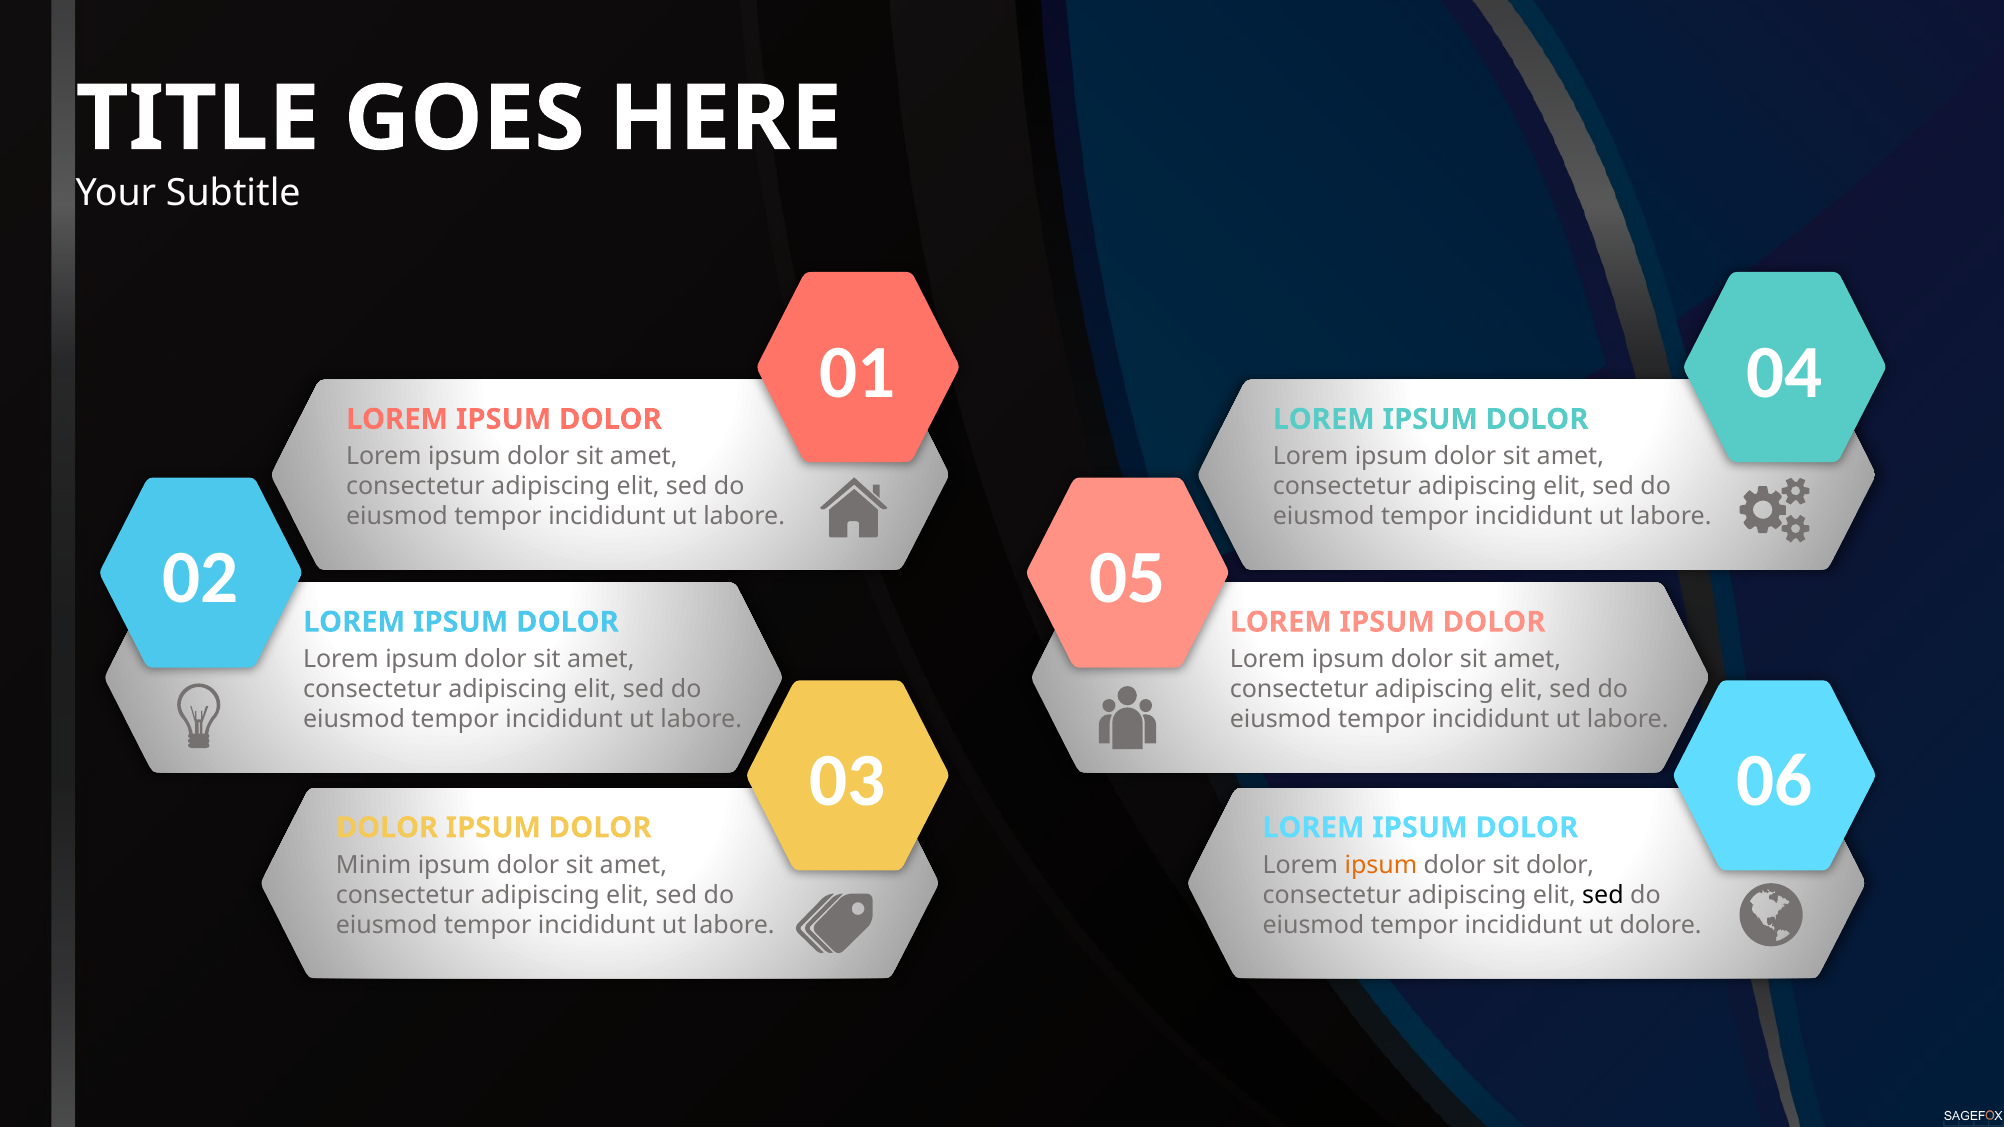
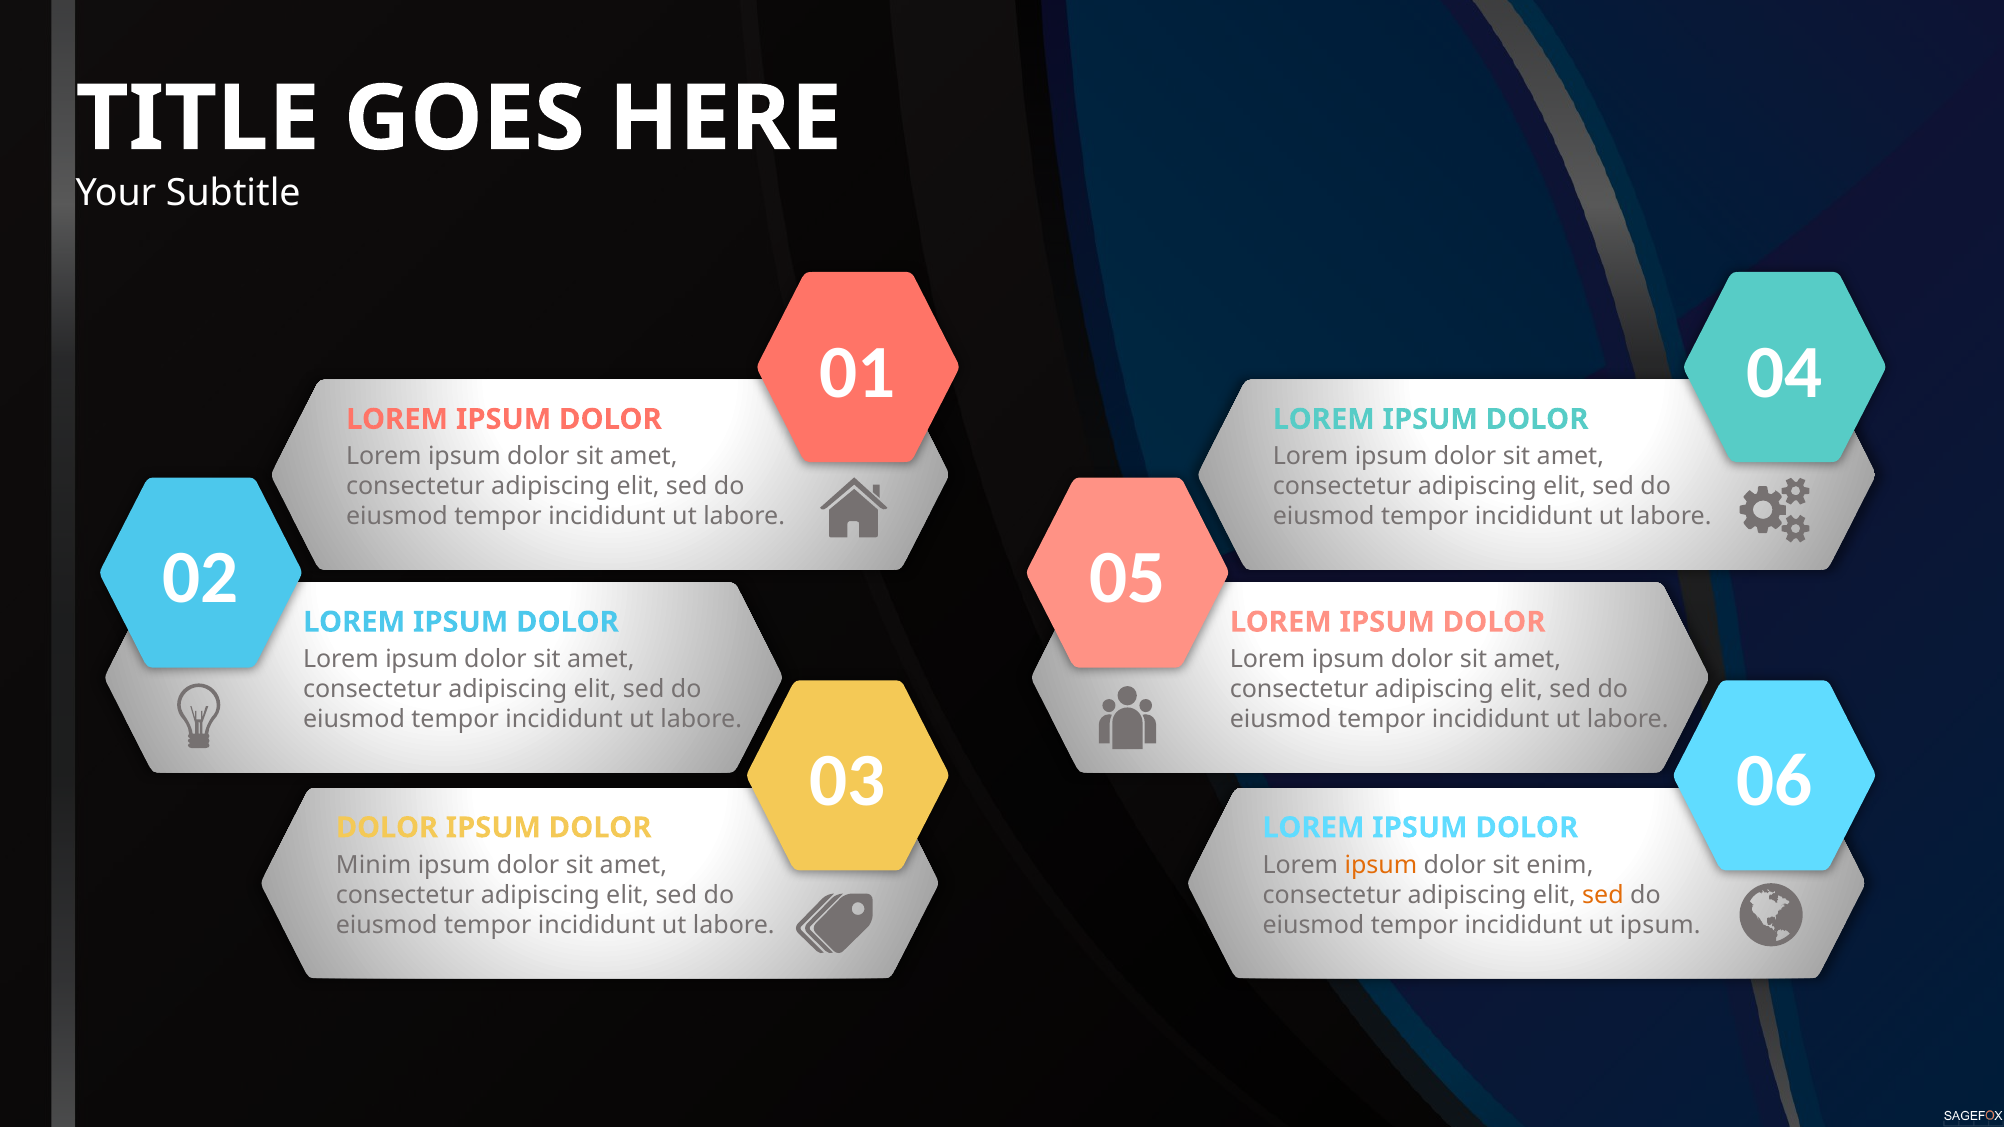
sit dolor: dolor -> enim (1560, 865)
sed colour: black -> orange (1603, 895)
ut dolore: dolore -> ipsum (1660, 925)
